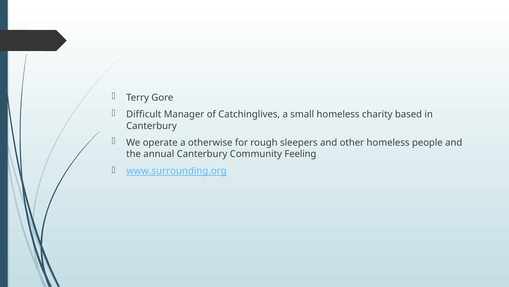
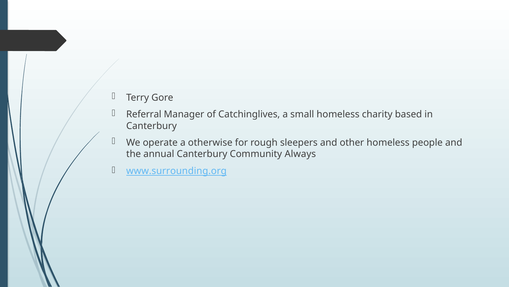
Difficult: Difficult -> Referral (144, 114)
Feeling: Feeling -> Always (300, 154)
